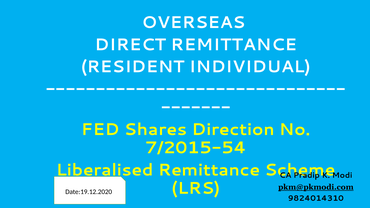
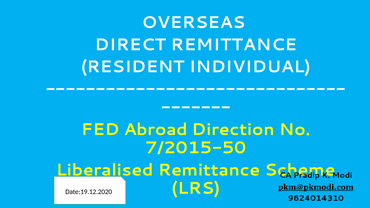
Shares: Shares -> Abroad (156, 130)
7/2015-54: 7/2015-54 -> 7/2015-50 (196, 148)
